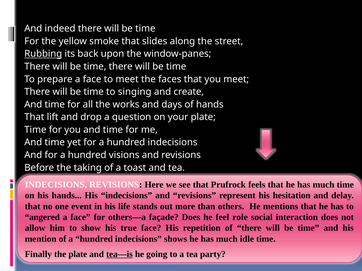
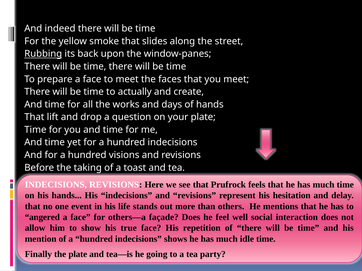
singing: singing -> actually (135, 92)
role: role -> well (240, 218)
tea—is underline: present -> none (119, 255)
